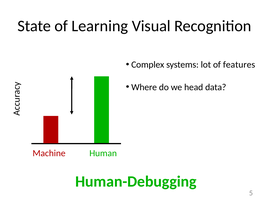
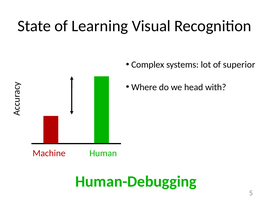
features: features -> superior (239, 65)
data: data -> with (216, 87)
